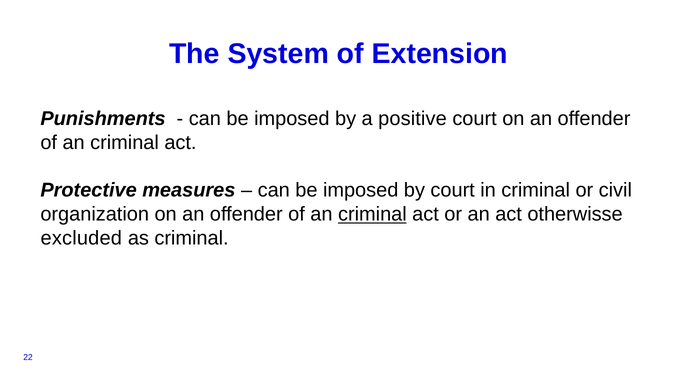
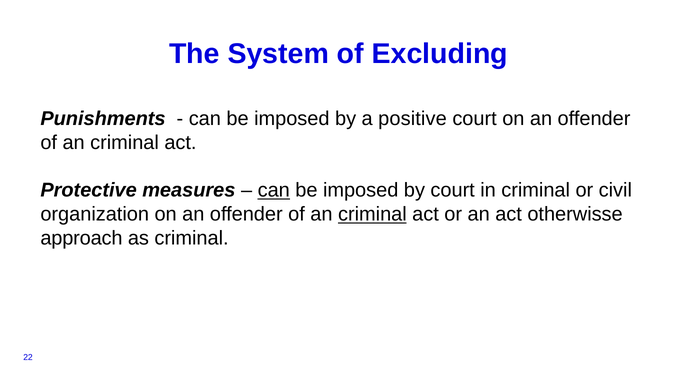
Extension: Extension -> Excluding (440, 54)
can underline: none -> present (274, 191)
excluded: excluded -> approach (81, 239)
